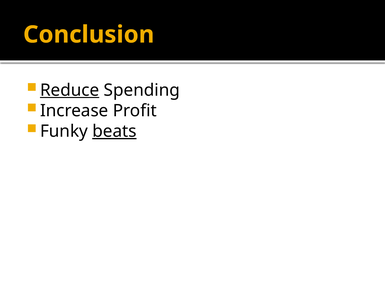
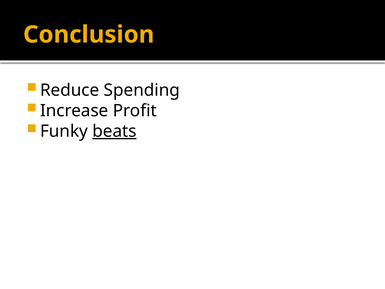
Reduce underline: present -> none (70, 90)
